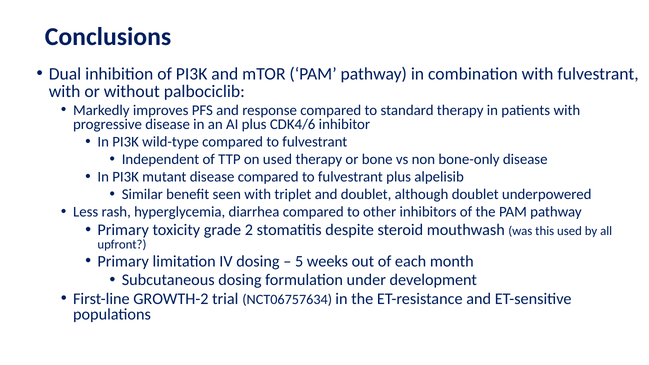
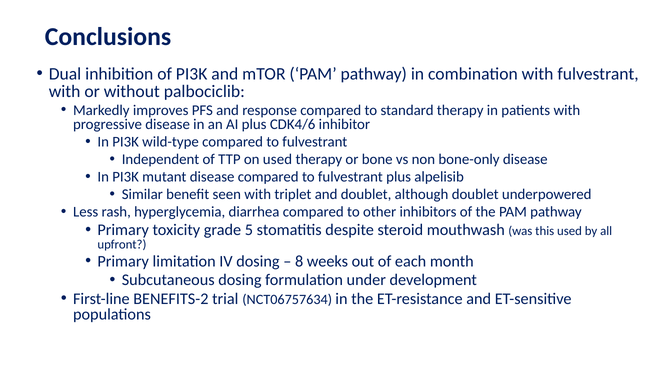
2: 2 -> 5 (249, 230)
5: 5 -> 8 (299, 261)
GROWTH-2: GROWTH-2 -> BENEFITS-2 (171, 299)
